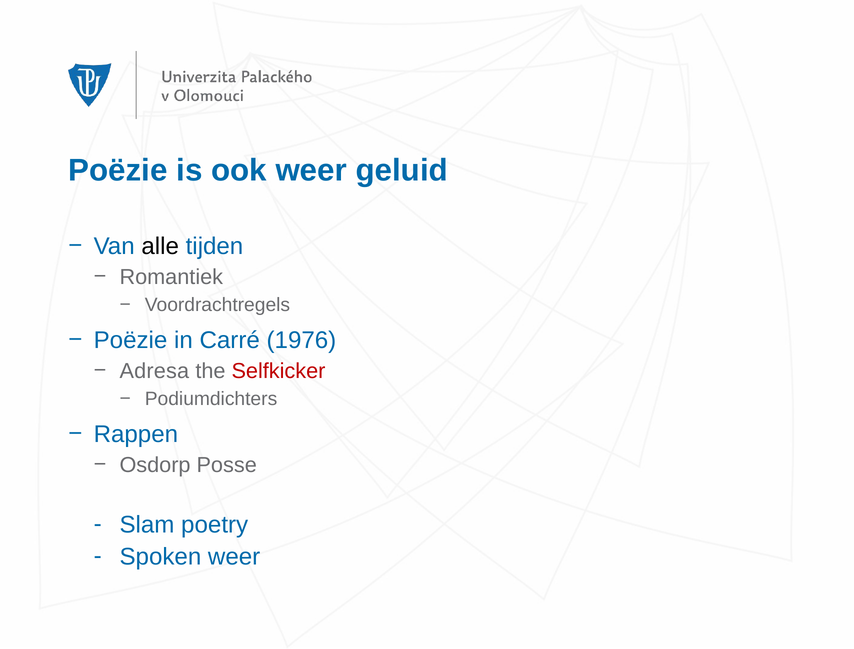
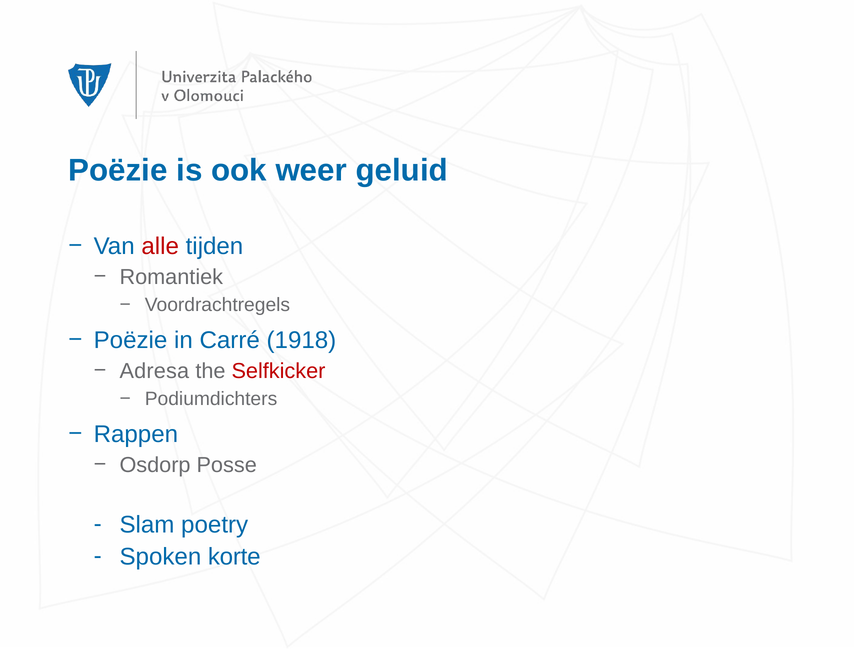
alle colour: black -> red (160, 246)
1976: 1976 -> 1918 (301, 340)
Spoken weer: weer -> korte (234, 557)
